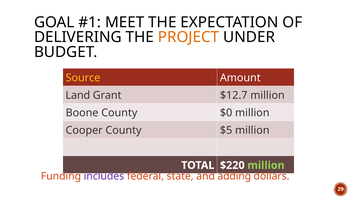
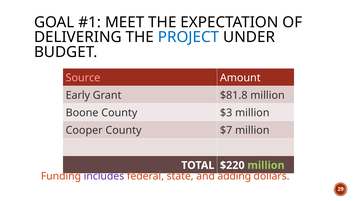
PROJECT colour: orange -> blue (189, 37)
Source colour: yellow -> pink (83, 78)
Land: Land -> Early (78, 95)
$12.7: $12.7 -> $81.8 (234, 95)
$0: $0 -> $3 (226, 113)
$5: $5 -> $7 (226, 130)
